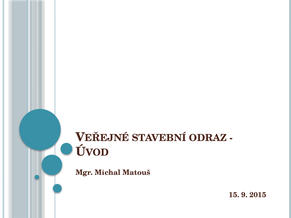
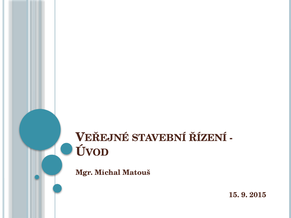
ODRAZ: ODRAZ -> ŘÍZENÍ (208, 138)
